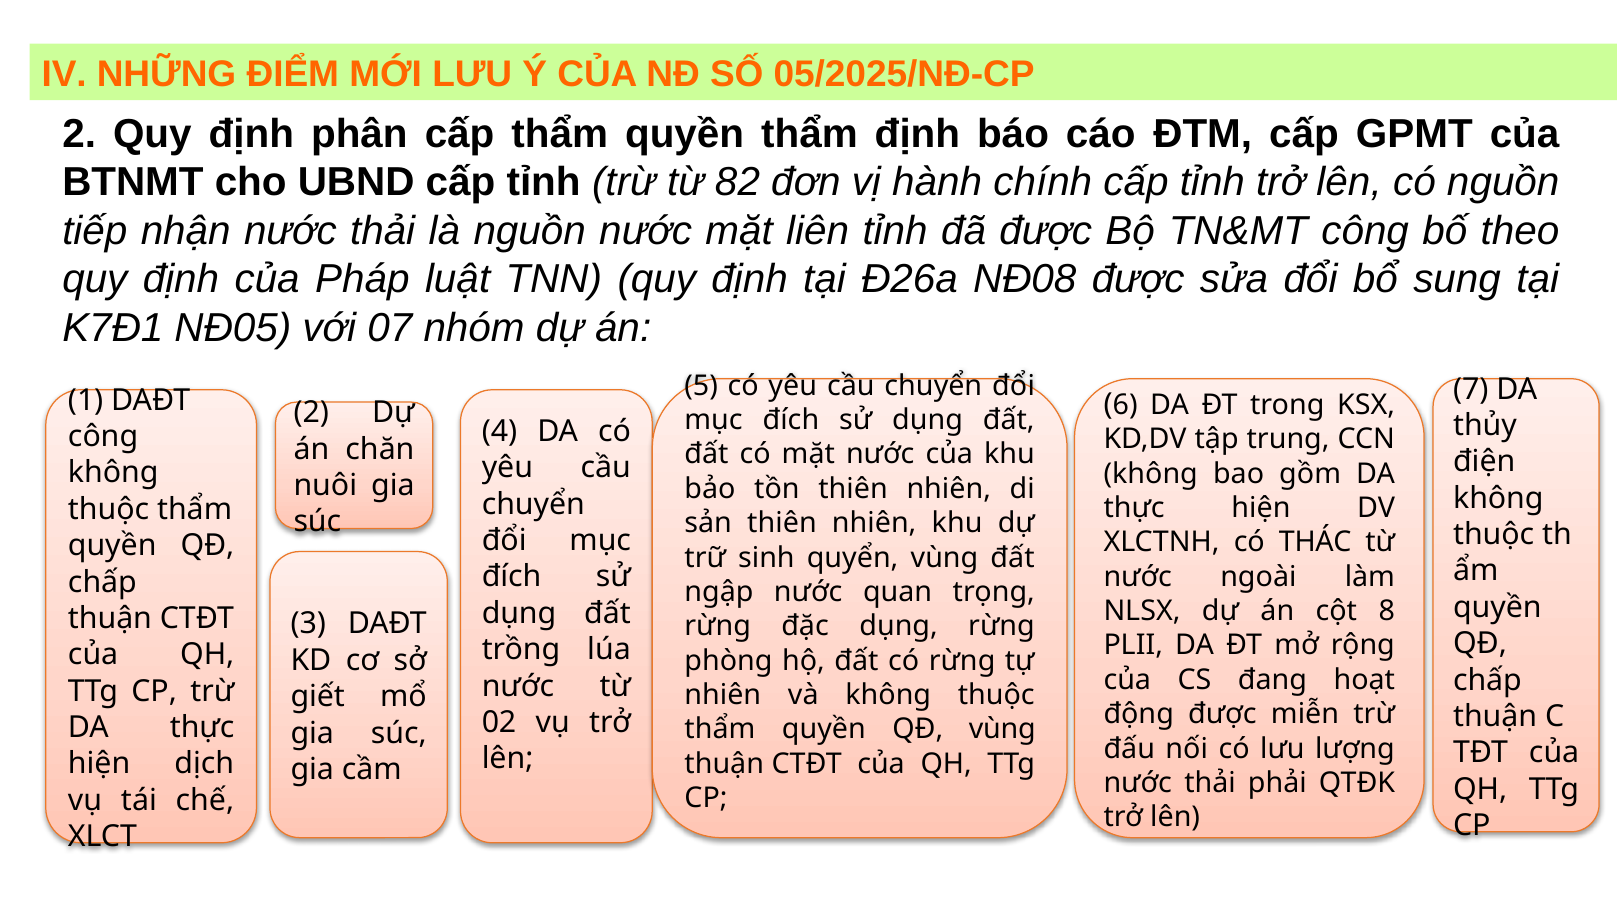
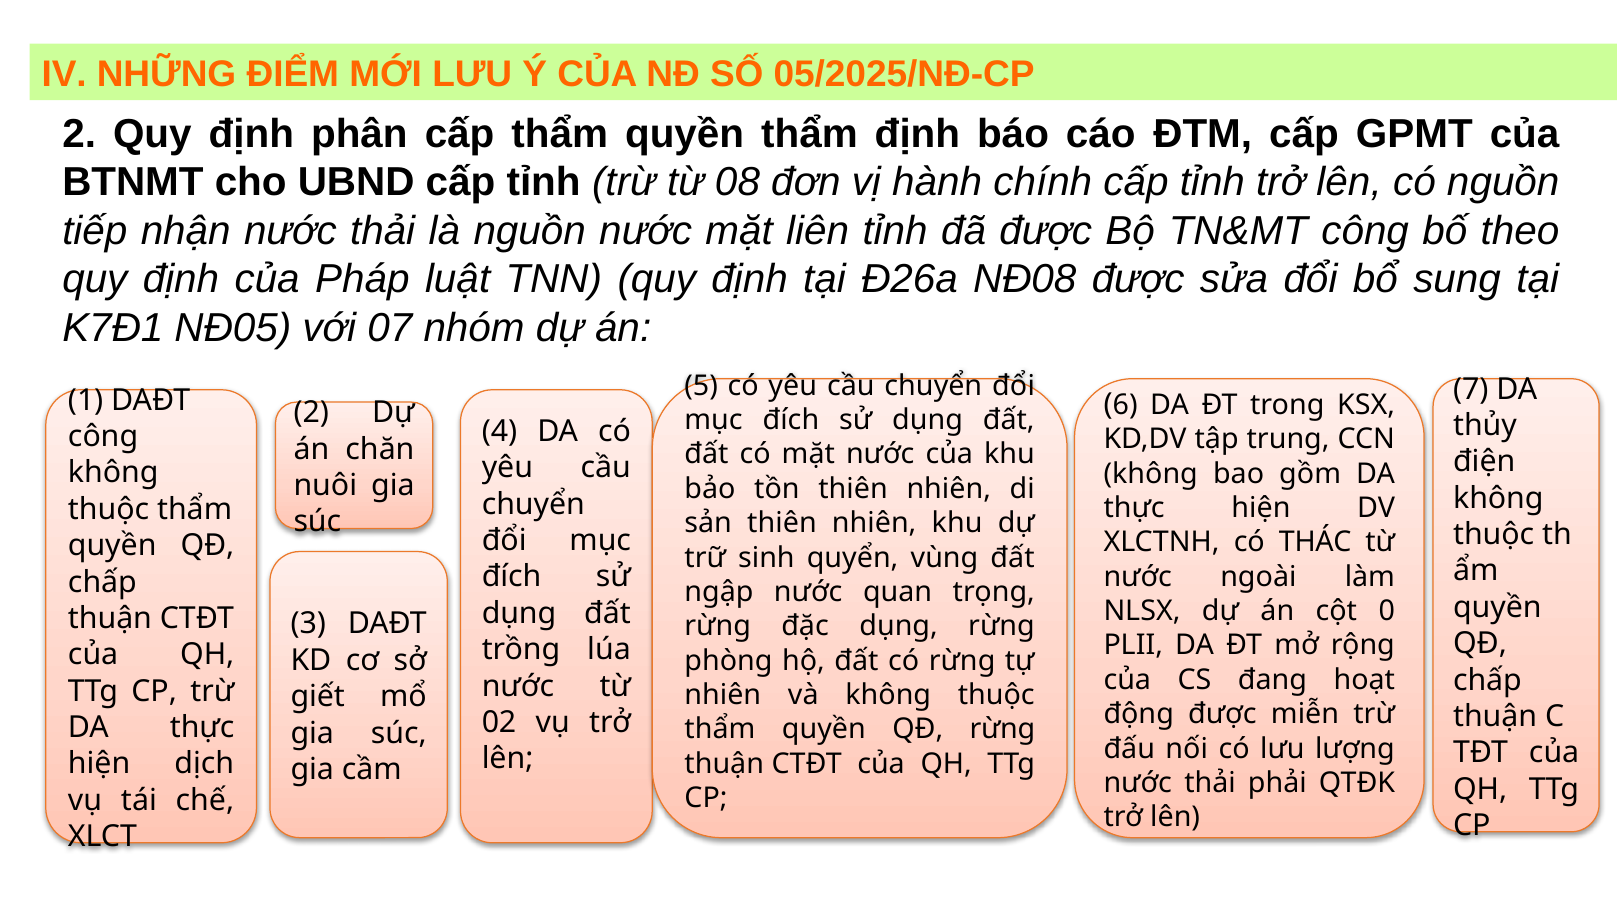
82: 82 -> 08 (738, 182)
8: 8 -> 0 (1387, 612)
QĐ vùng: vùng -> rừng (1002, 730)
